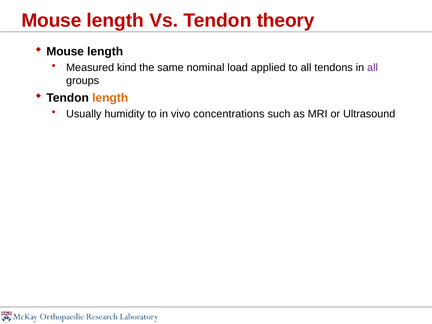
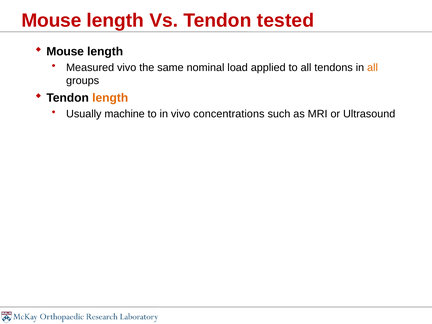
theory: theory -> tested (285, 20)
Measured kind: kind -> vivo (127, 68)
all colour: purple -> orange (373, 68)
humidity: humidity -> machine (125, 114)
